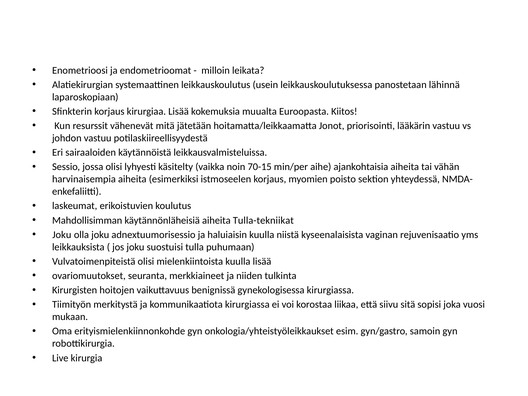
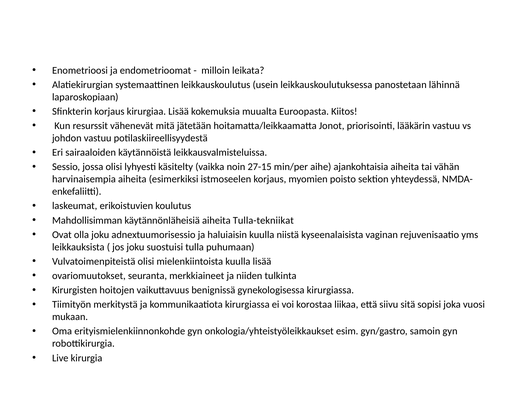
70-15: 70-15 -> 27-15 (260, 167)
Joku: Joku -> Ovat (62, 235)
